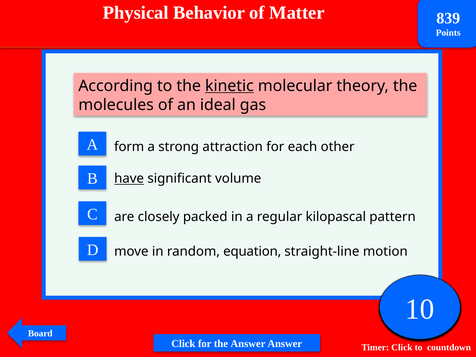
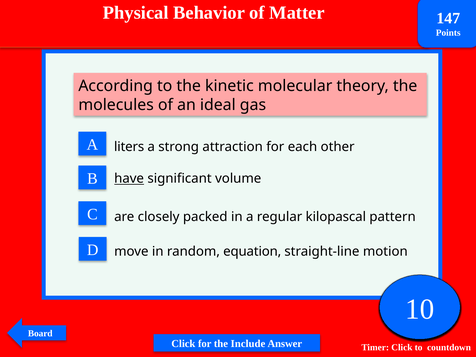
839: 839 -> 147 (448, 18)
kinetic underline: present -> none (229, 86)
form: form -> liters (129, 147)
the Answer: Answer -> Include (248, 344)
